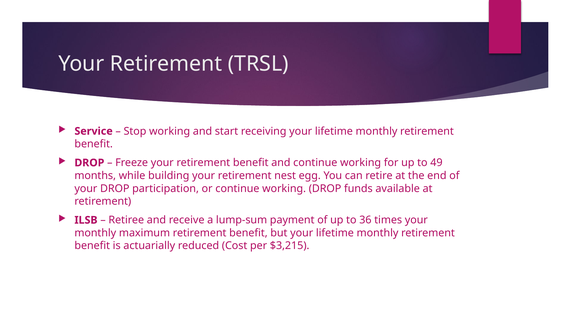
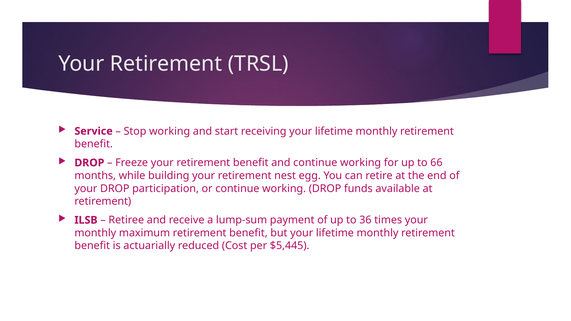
49: 49 -> 66 (436, 163)
$3,215: $3,215 -> $5,445 (290, 246)
